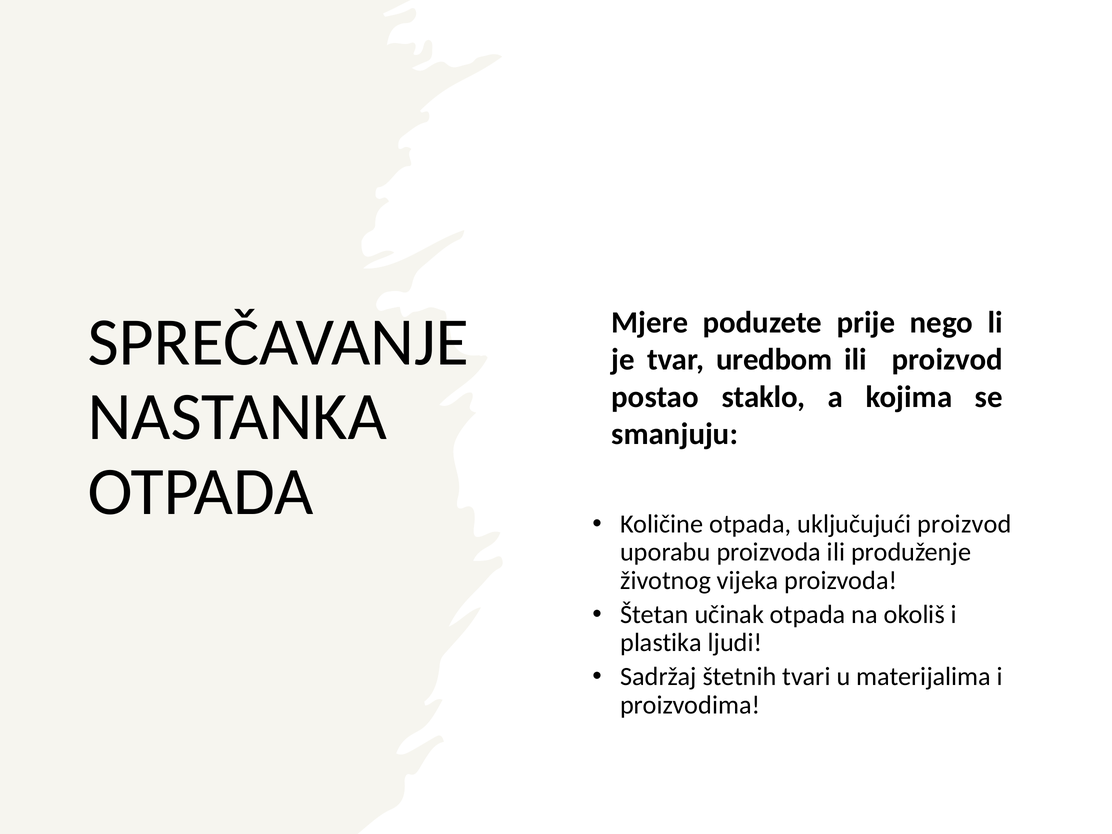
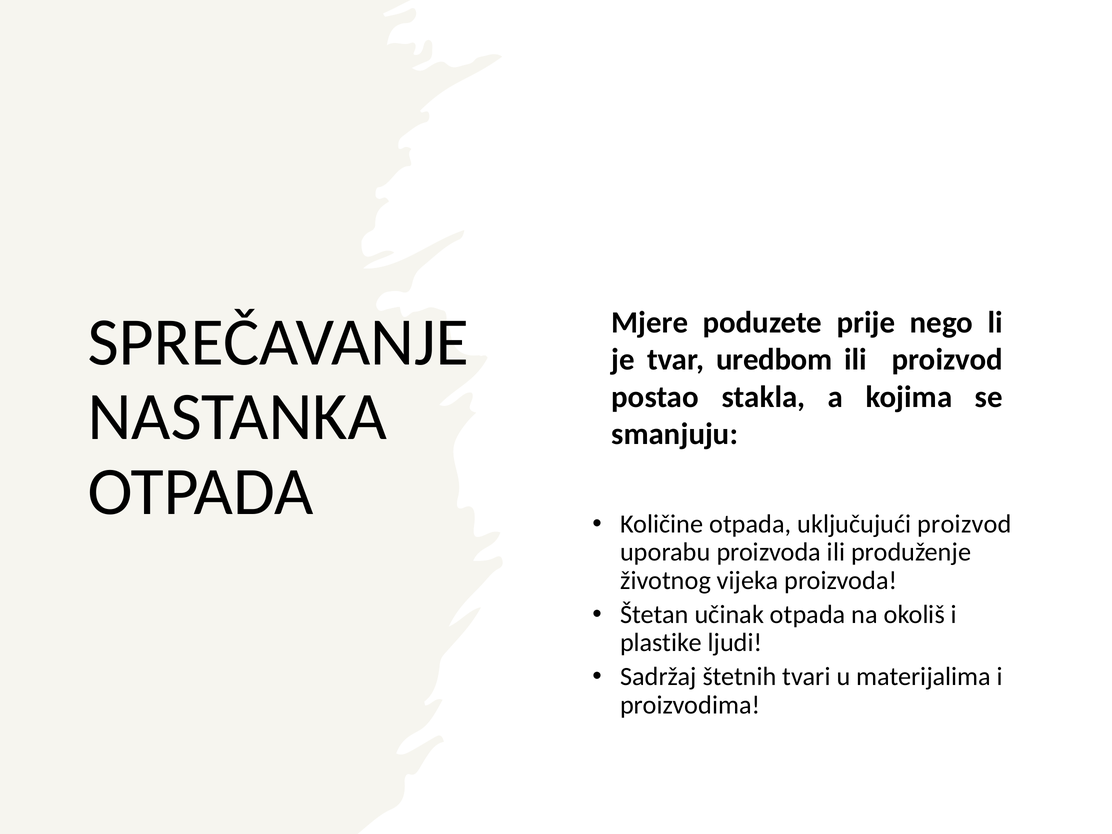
staklo: staklo -> stakla (763, 397)
plastika: plastika -> plastike (661, 643)
